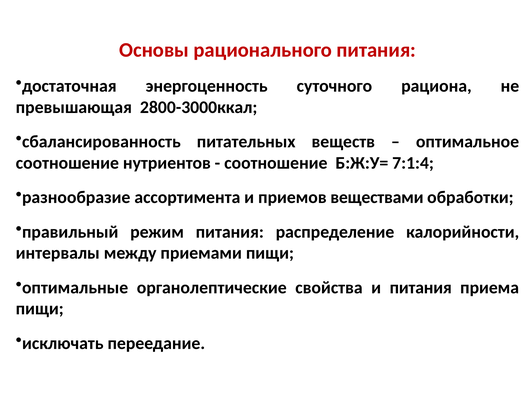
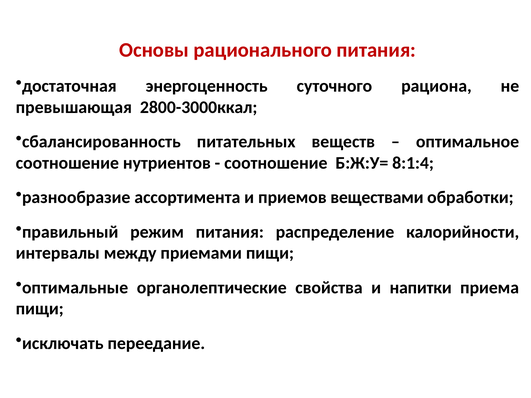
7:1:4: 7:1:4 -> 8:1:4 (413, 163)
и питания: питания -> напитки (421, 288)
